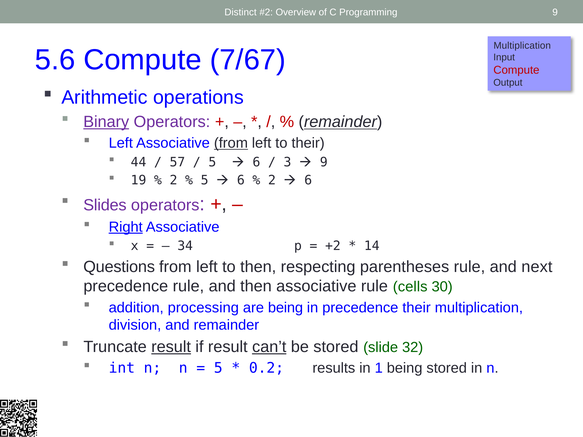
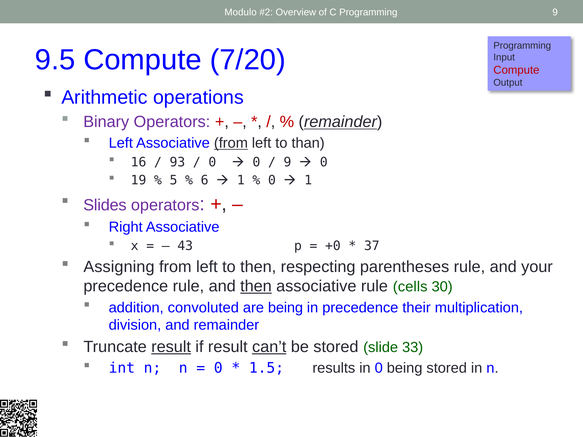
Distinct: Distinct -> Modulo (241, 12)
Multiplication: Multiplication -> Programming (522, 46)
5.6: 5.6 -> 9.5 (55, 60)
7/67: 7/67 -> 7/20 (248, 60)
Binary underline: present -> none (106, 122)
to their: their -> than (308, 143)
44: 44 -> 16 (139, 162)
57: 57 -> 93 (177, 162)
5: 5 -> 0 (212, 162)
6: 6 -> 0 (256, 162)
3: 3 -> 9 (287, 162)
9: 9 -> 0 (324, 162)
2: 2 -> 5 (173, 180)
5: 5 -> 6 (205, 180)
6: 6 -> 1 (241, 180)
2: 2 -> 0 (272, 180)
6: 6 -> 1 (308, 180)
Right underline: present -> none (126, 227)
34: 34 -> 43 (185, 246)
+2: +2 -> +0 (333, 246)
14: 14 -> 37 (372, 246)
Questions: Questions -> Assigning (119, 267)
next: next -> your (537, 267)
then underline: none -> present (256, 286)
processing: processing -> convoluted (203, 308)
32: 32 -> 33 (413, 348)
5: 5 -> 0 (218, 368)
0.2: 0.2 -> 1.5 (266, 368)
in 1: 1 -> 0 (379, 368)
